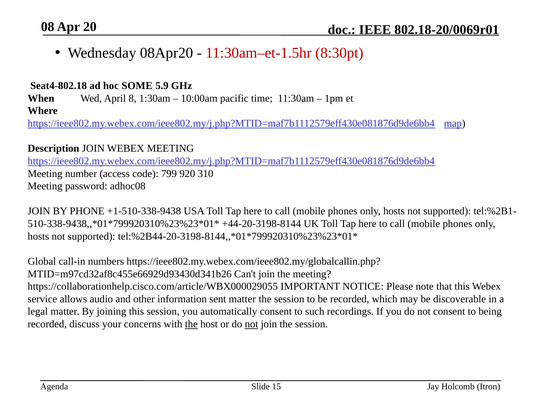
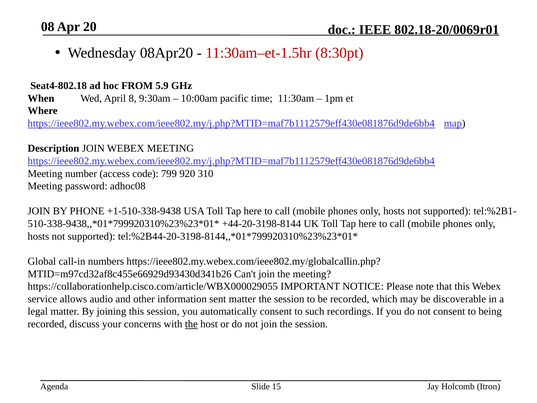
SOME: SOME -> FROM (137, 86)
1:30am: 1:30am -> 9:30am (155, 98)
not underline: present -> none (251, 324)
